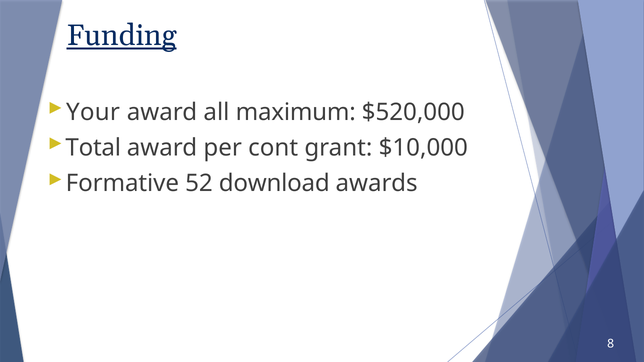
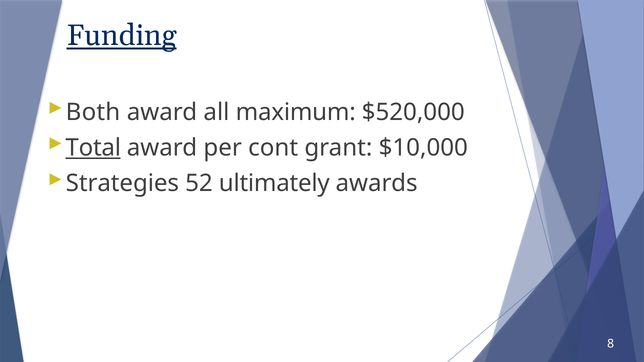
Your: Your -> Both (93, 112)
Total underline: none -> present (93, 148)
Formative: Formative -> Strategies (122, 184)
download: download -> ultimately (274, 184)
